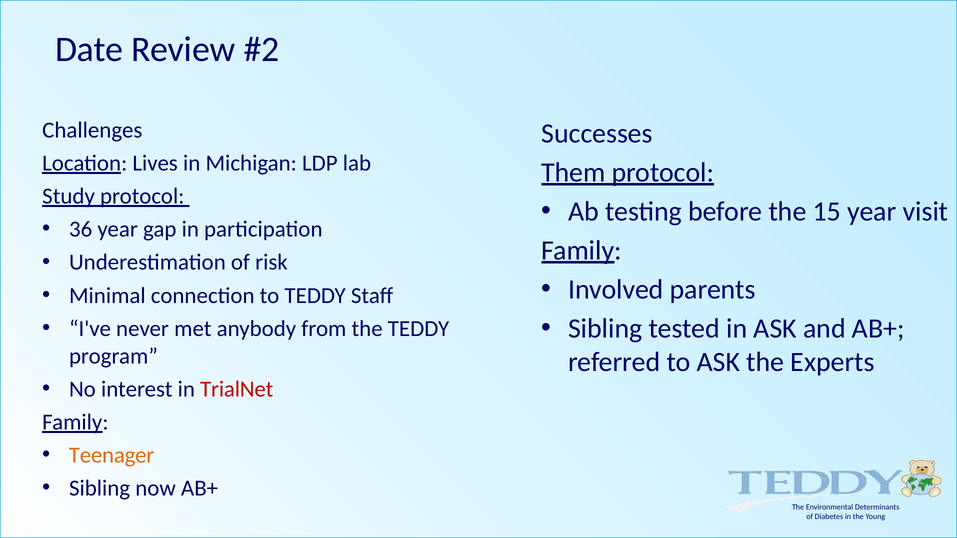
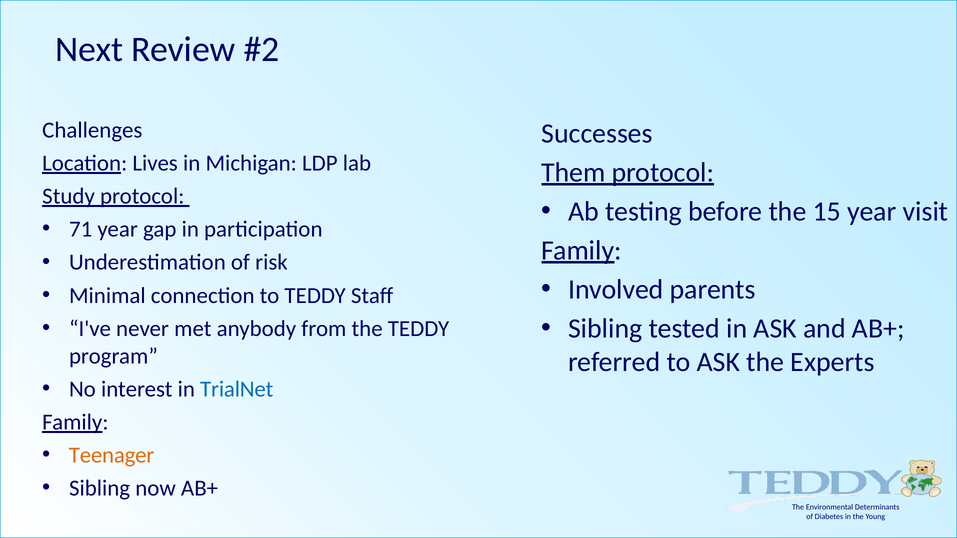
Date: Date -> Next (89, 49)
36: 36 -> 71 (81, 229)
TrialNet colour: red -> blue (237, 389)
